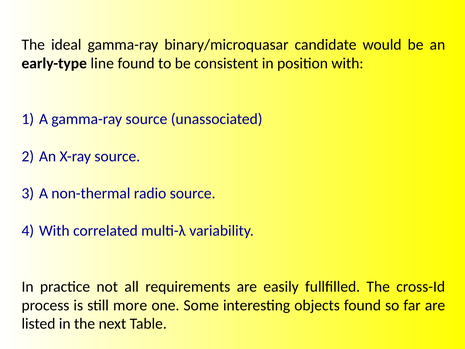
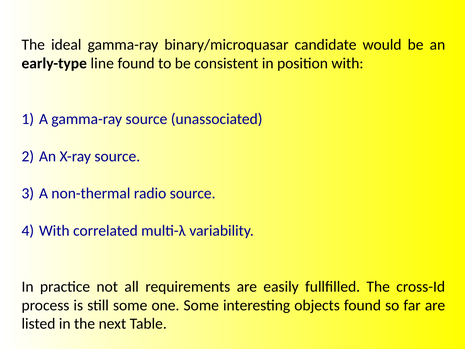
still more: more -> some (130, 305)
